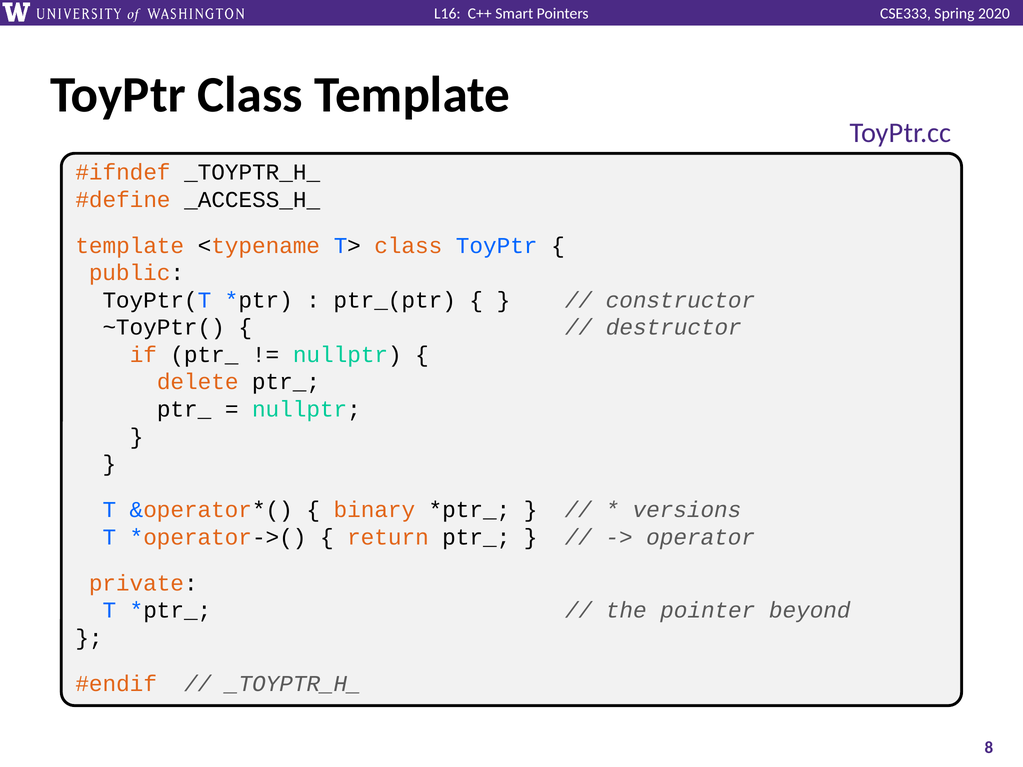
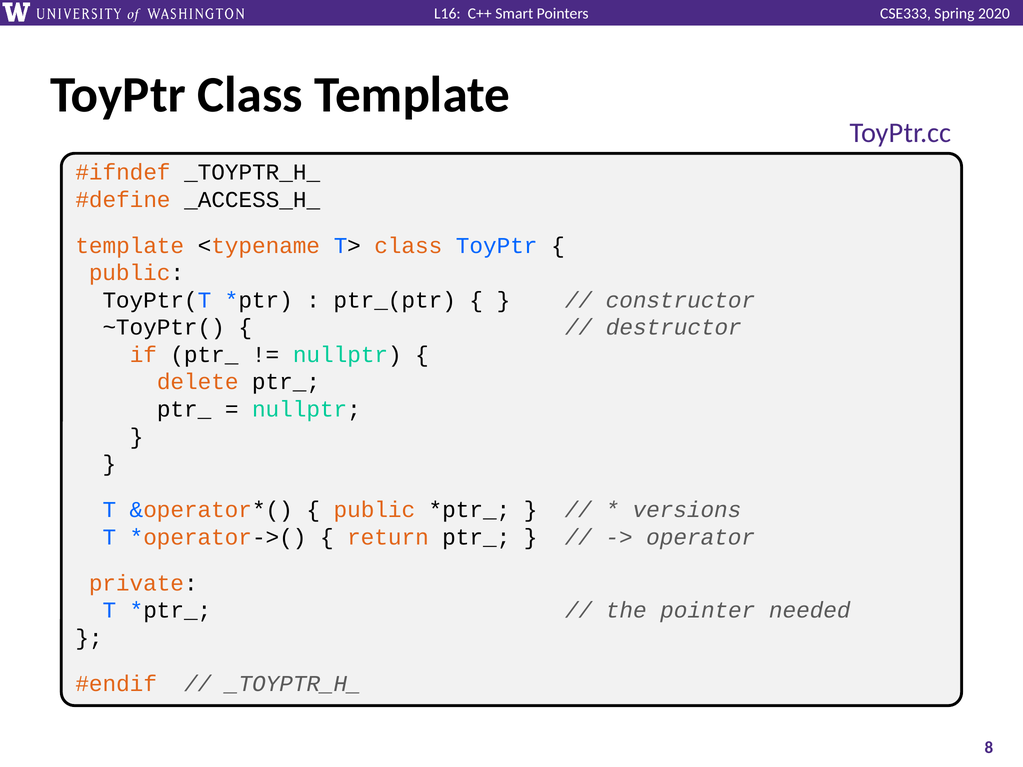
binary: binary -> public (374, 510)
beyond: beyond -> needed (810, 611)
